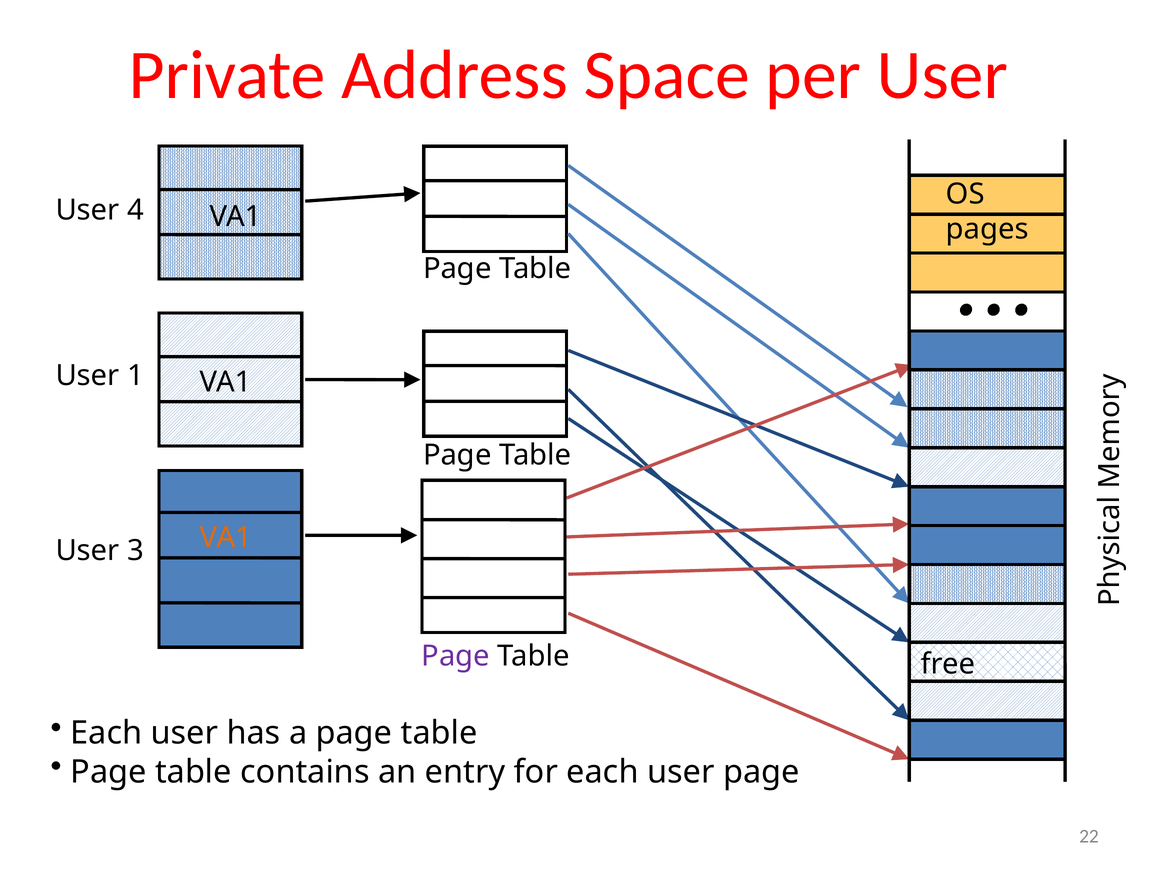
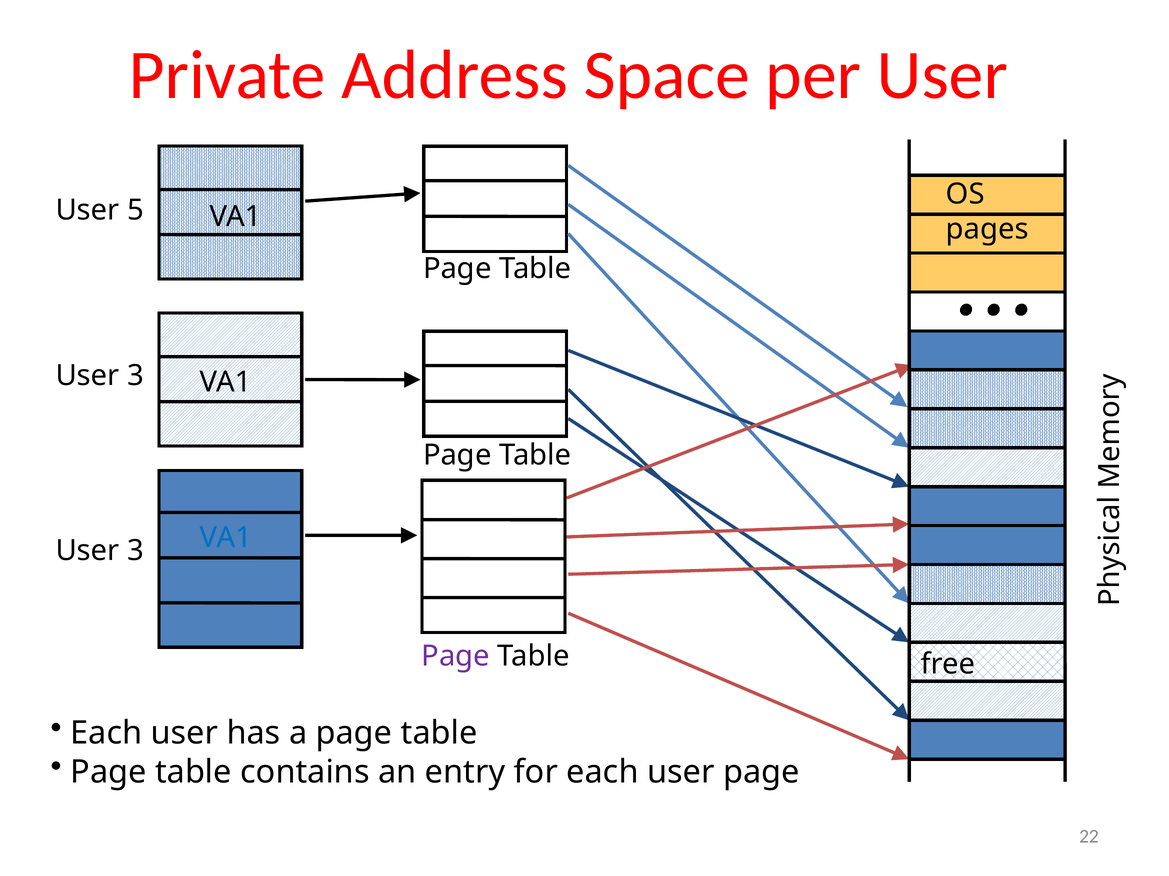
4: 4 -> 5 (136, 210)
1: 1 -> 3 (136, 376)
VA1 colour: orange -> blue (226, 538)
